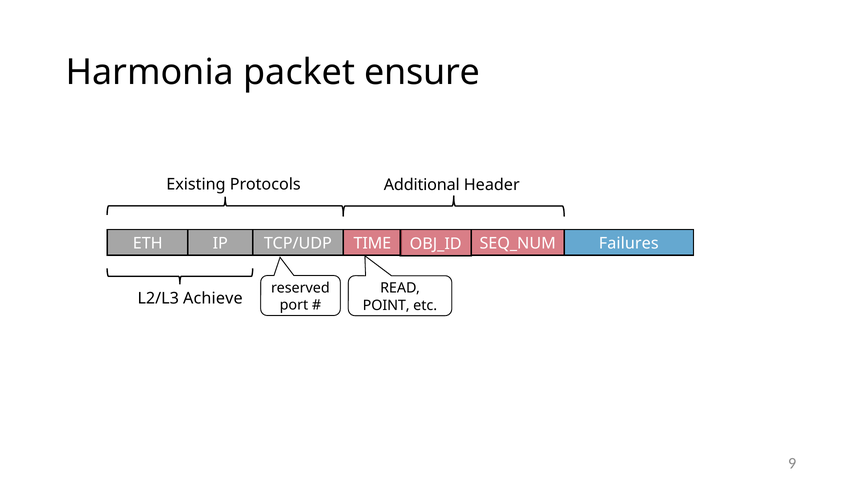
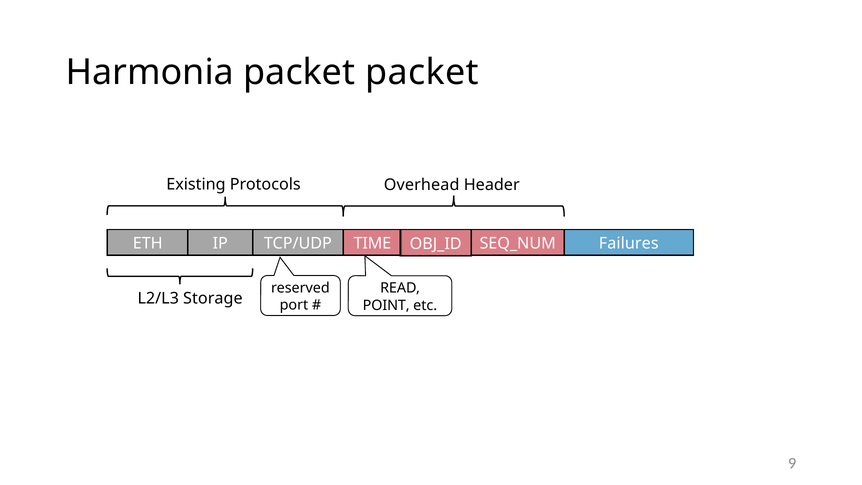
packet ensure: ensure -> packet (422, 72)
Additional: Additional -> Overhead (422, 185)
Achieve: Achieve -> Storage (213, 298)
